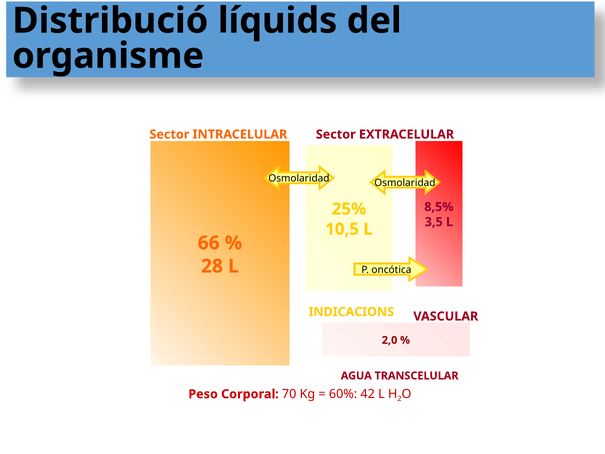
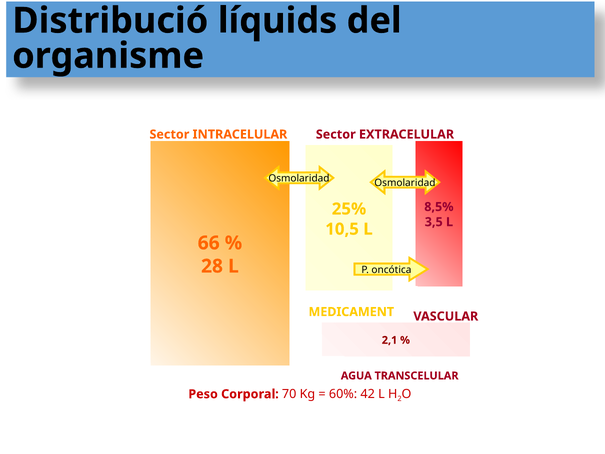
INDICACIONS: INDICACIONS -> MEDICAMENT (351, 312)
2,0: 2,0 -> 2,1 (390, 340)
